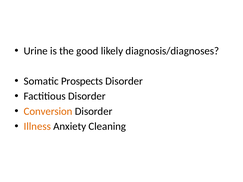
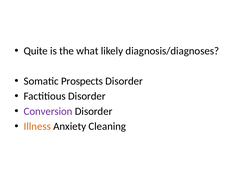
Urine: Urine -> Quite (36, 51)
good: good -> what (87, 51)
Conversion colour: orange -> purple (48, 111)
